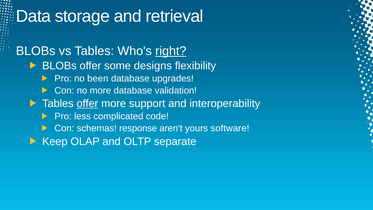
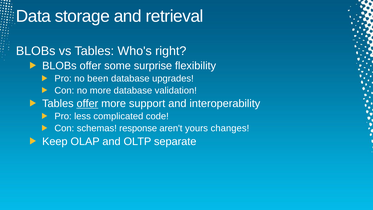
right underline: present -> none (171, 51)
designs: designs -> surprise (153, 66)
software: software -> changes (230, 129)
